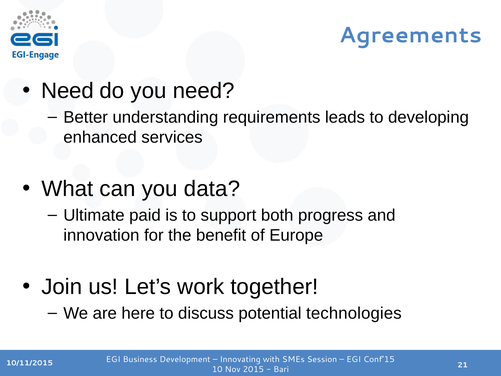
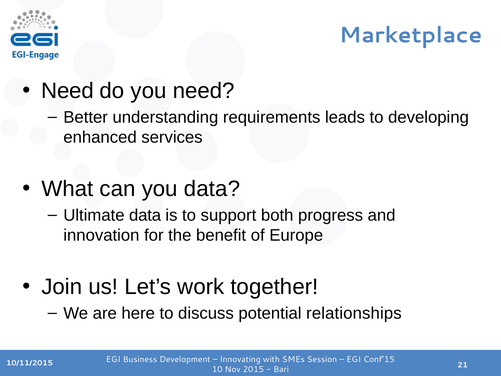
Agreements: Agreements -> Marketplace (411, 35)
Ultimate paid: paid -> data (145, 215)
technologies: technologies -> relationships (354, 313)
